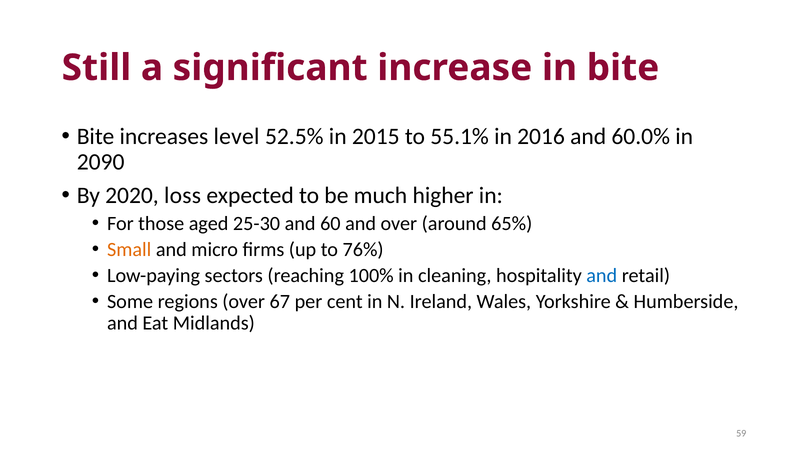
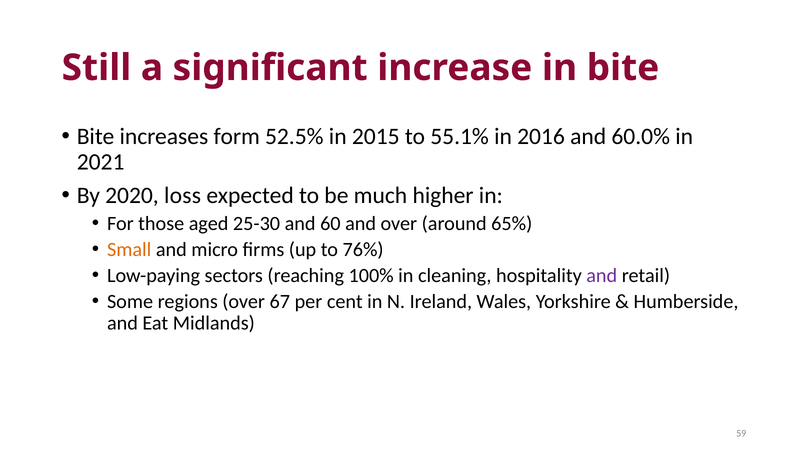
level: level -> form (237, 137)
2090: 2090 -> 2021 (101, 162)
and colour: blue -> purple (602, 276)
